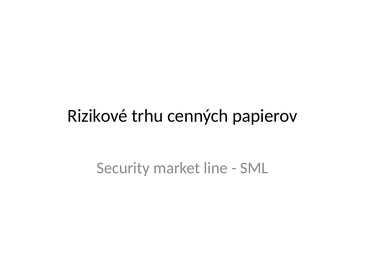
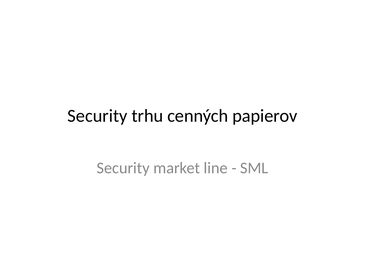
Rizikové: Rizikové -> Security (97, 116)
